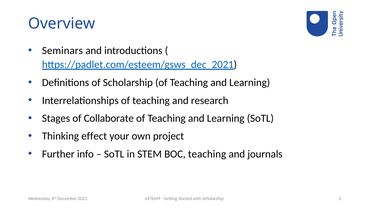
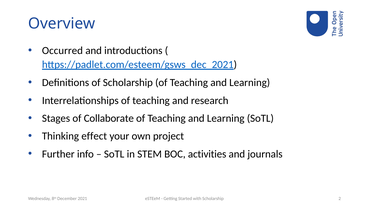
Seminars: Seminars -> Occurred (62, 51)
BOC teaching: teaching -> activities (207, 154)
